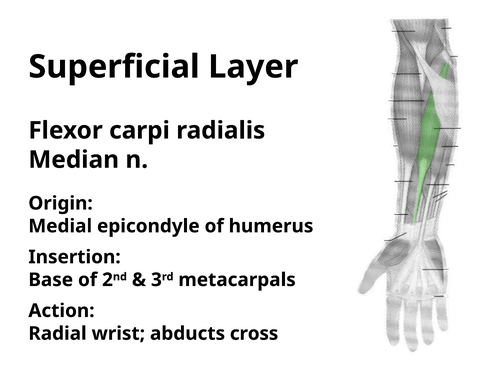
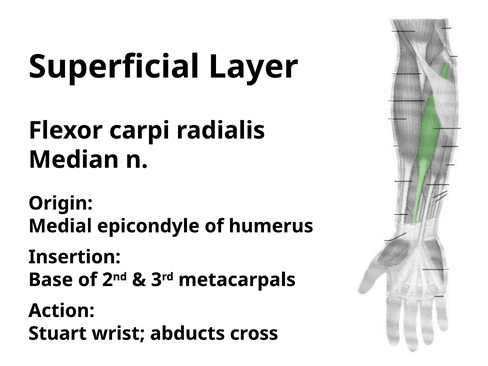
Radial: Radial -> Stuart (58, 334)
